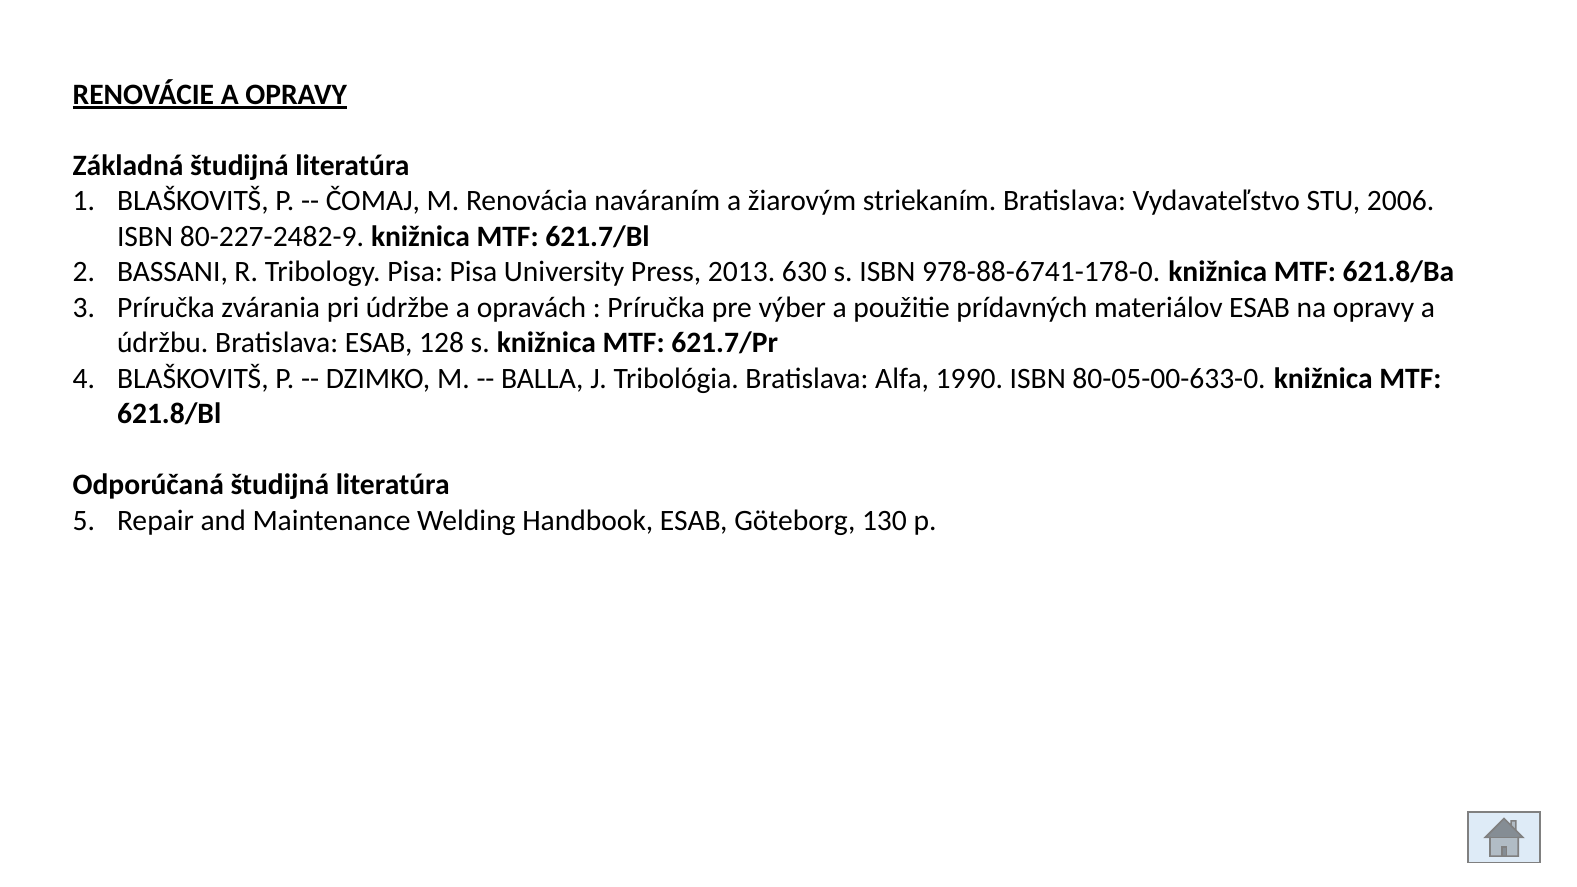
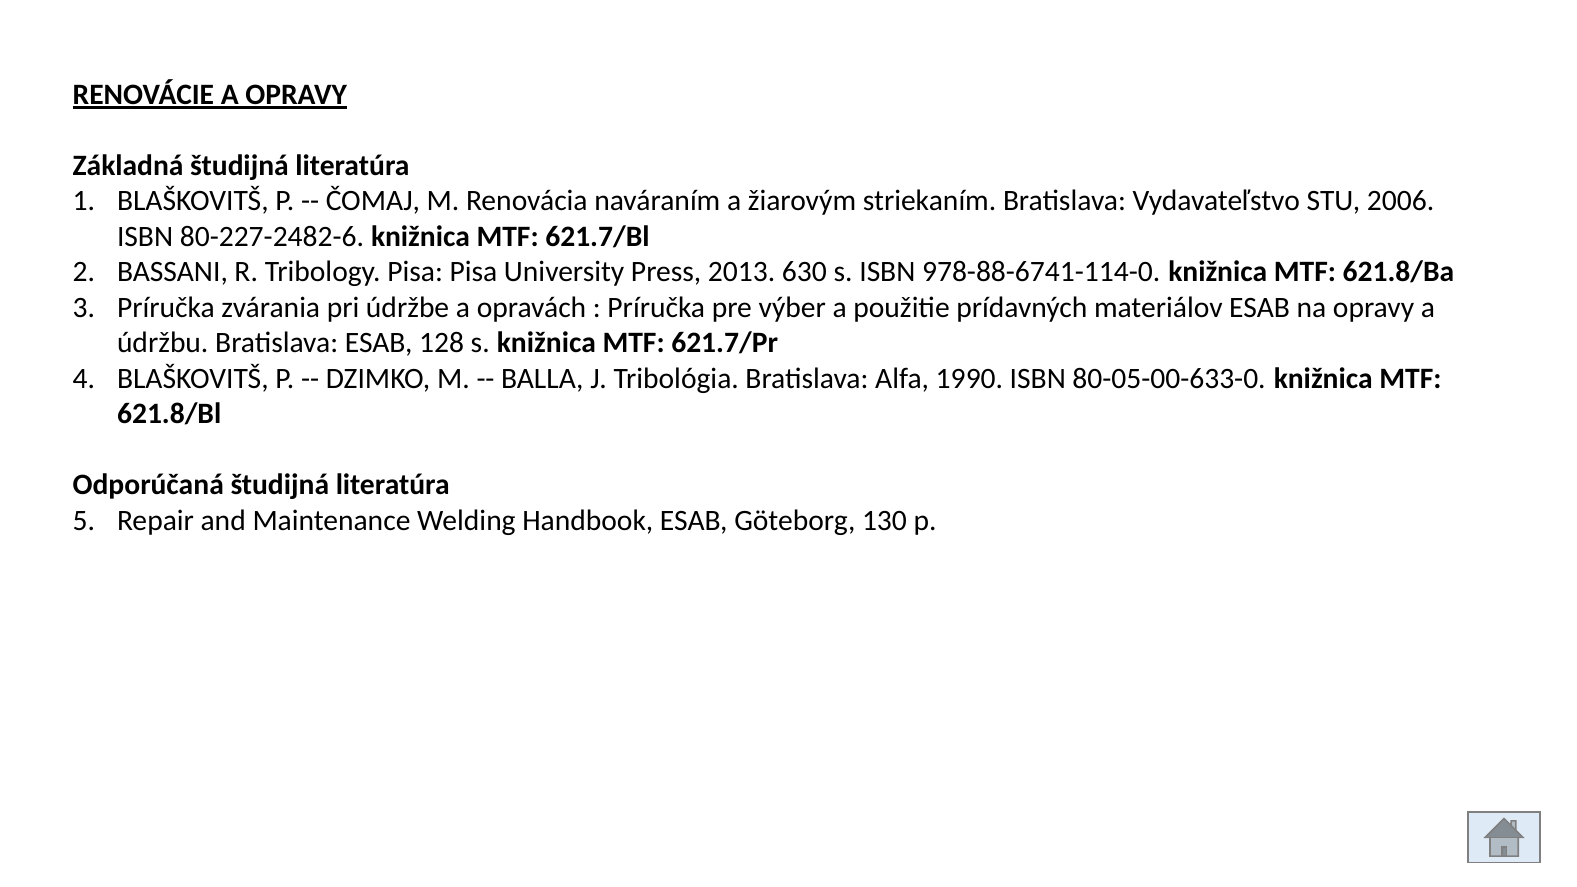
80-227-2482-9: 80-227-2482-9 -> 80-227-2482-6 (272, 237)
978-88-6741-178-0: 978-88-6741-178-0 -> 978-88-6741-114-0 (1041, 272)
